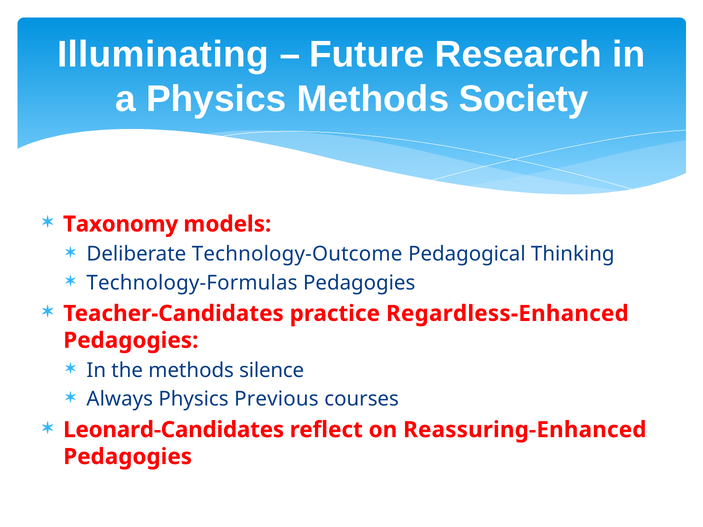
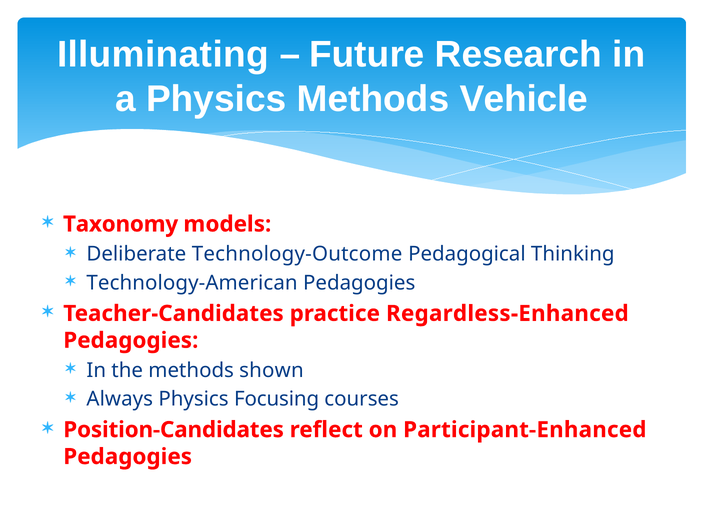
Society: Society -> Vehicle (524, 99)
Technology-Formulas: Technology-Formulas -> Technology-American (192, 283)
silence: silence -> shown (271, 370)
Previous: Previous -> Focusing (277, 399)
Leonard-Candidates: Leonard-Candidates -> Position-Candidates (174, 430)
Reassuring-Enhanced: Reassuring-Enhanced -> Participant-Enhanced (525, 430)
